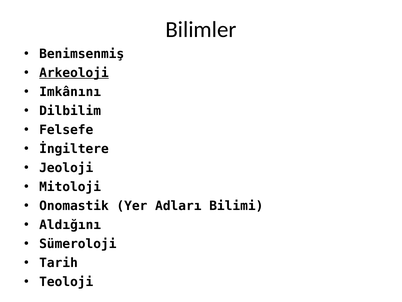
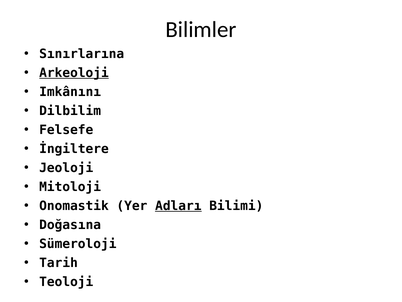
Benimsenmiş: Benimsenmiş -> Sınırlarına (82, 54)
Adları underline: none -> present (178, 206)
Aldığını: Aldığını -> Doğasına (70, 225)
